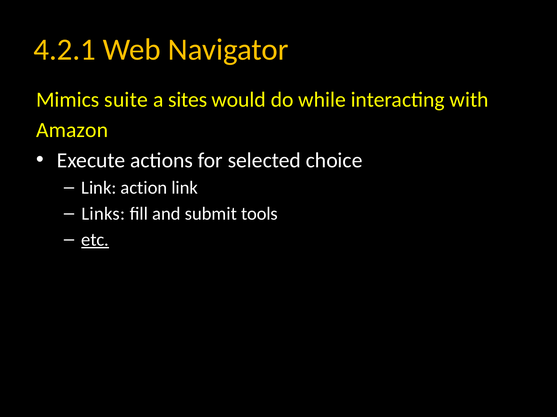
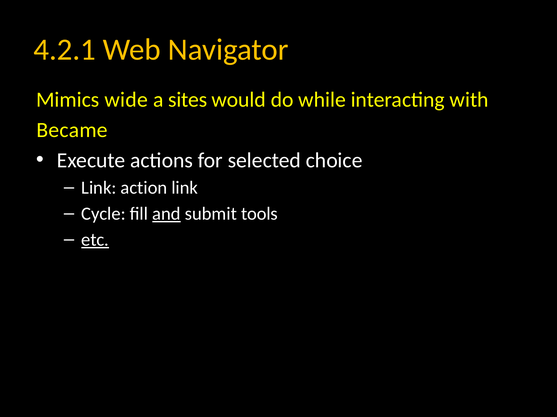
suite: suite -> wide (126, 100)
Amazon: Amazon -> Became (72, 130)
Links: Links -> Cycle (103, 214)
and underline: none -> present (166, 214)
